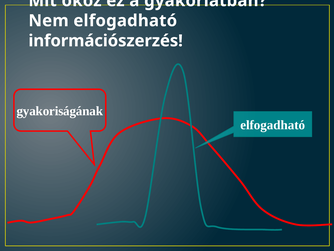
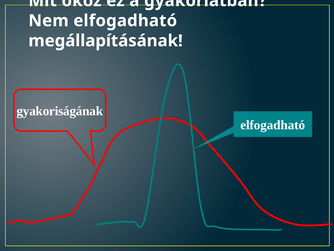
információszerzés: információszerzés -> megállapításának (106, 41)
